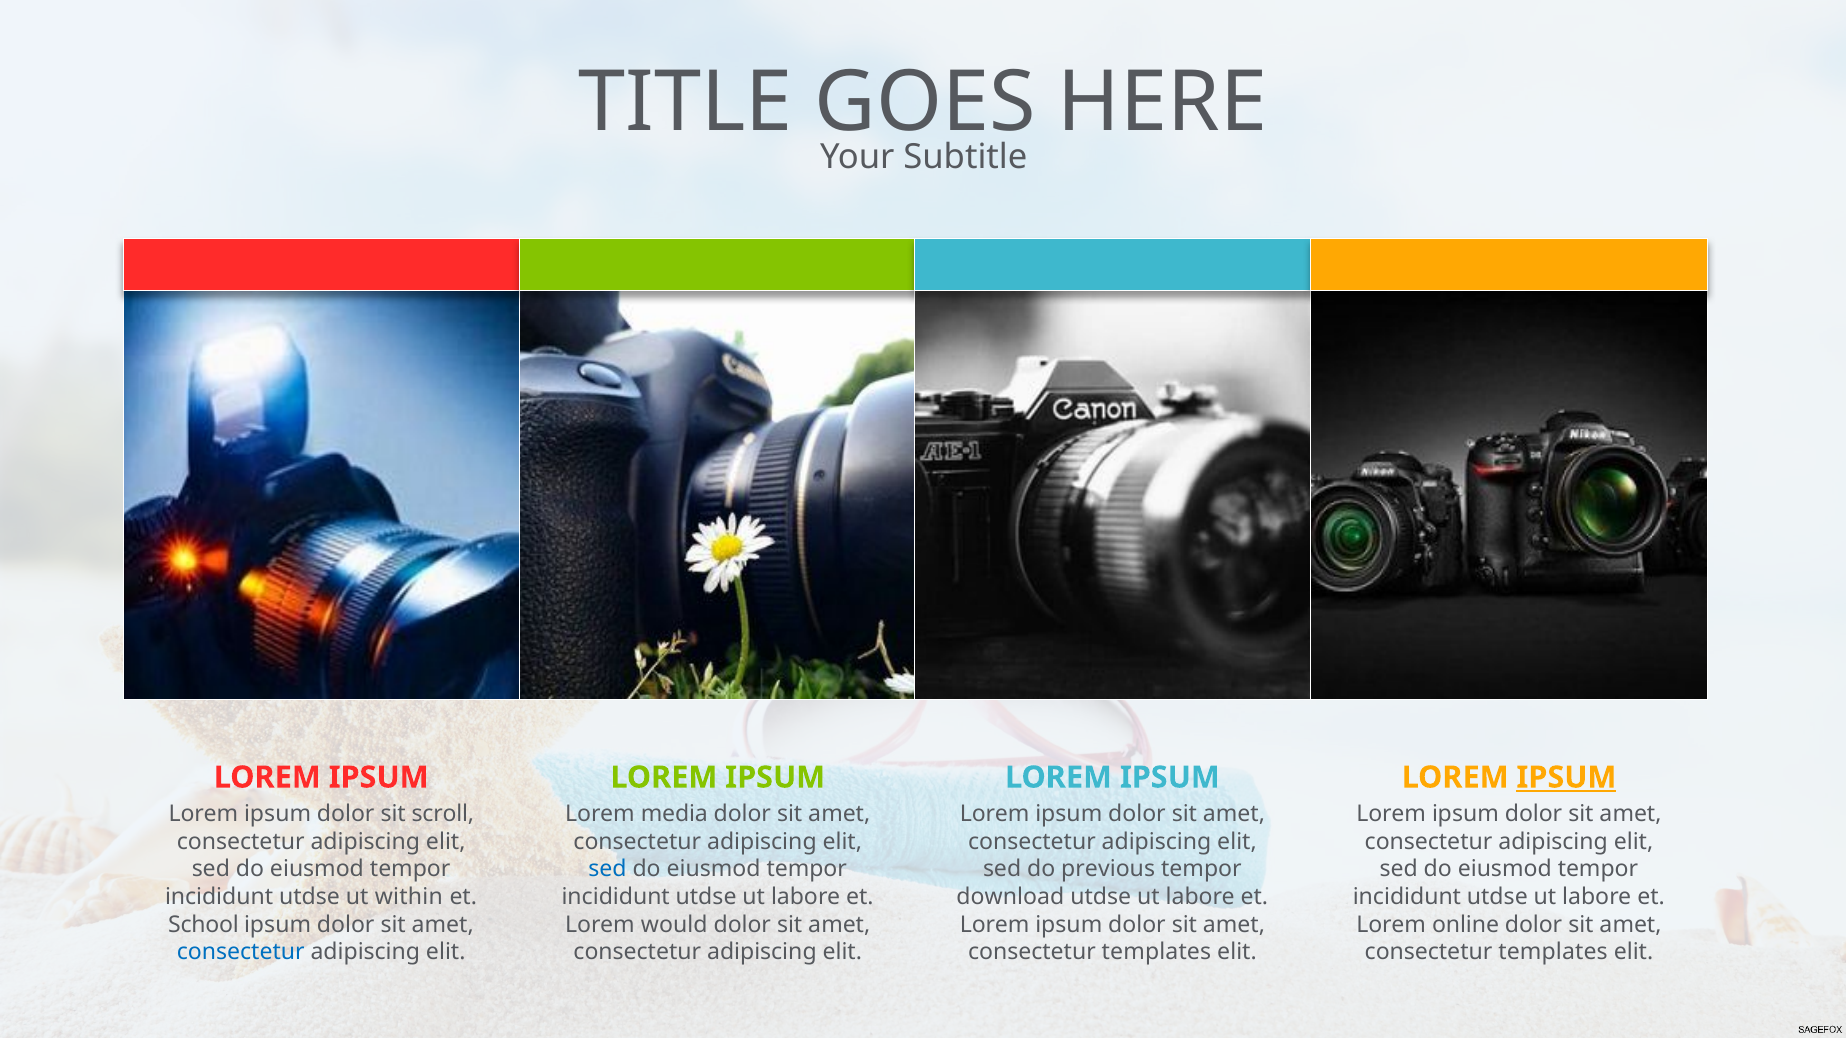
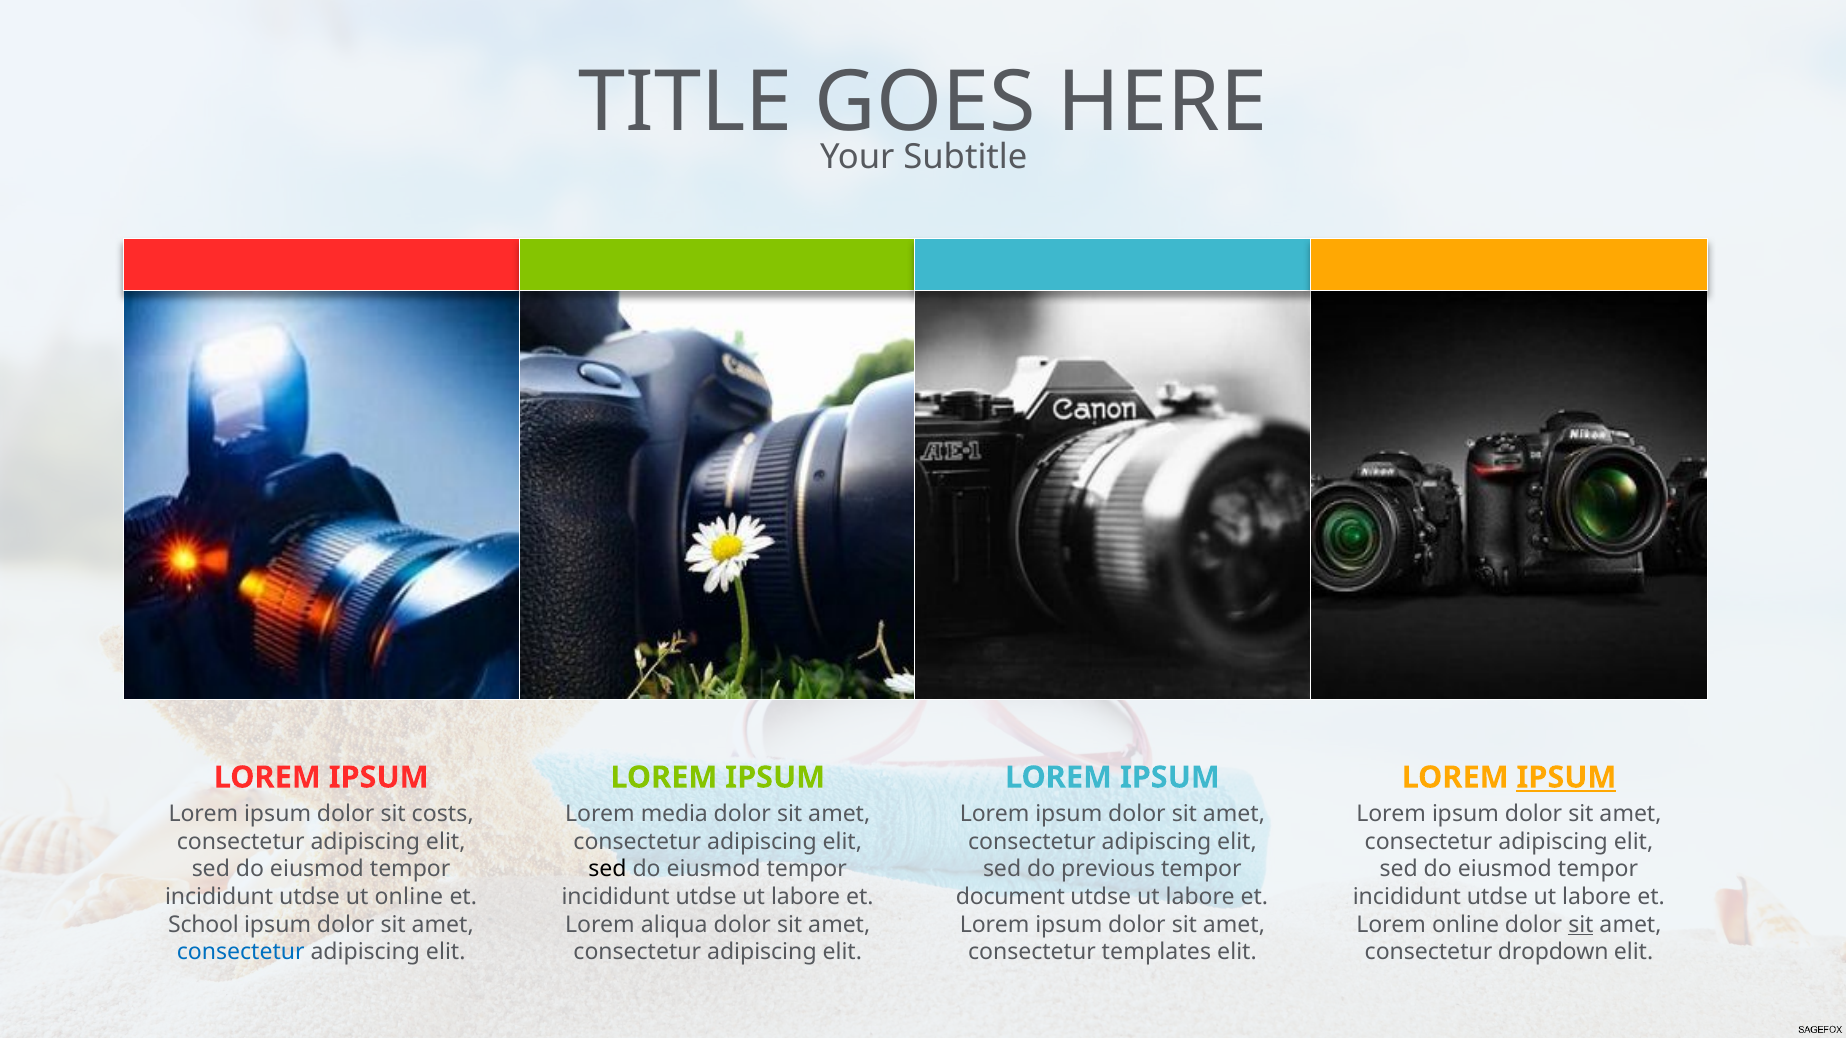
scroll: scroll -> costs (443, 814)
sed colour: blue -> black (608, 869)
ut within: within -> online (409, 897)
download: download -> document (1010, 897)
would: would -> aliqua (674, 925)
sit underline: none -> present (1581, 925)
templates: templates -> dropdown (1553, 952)
